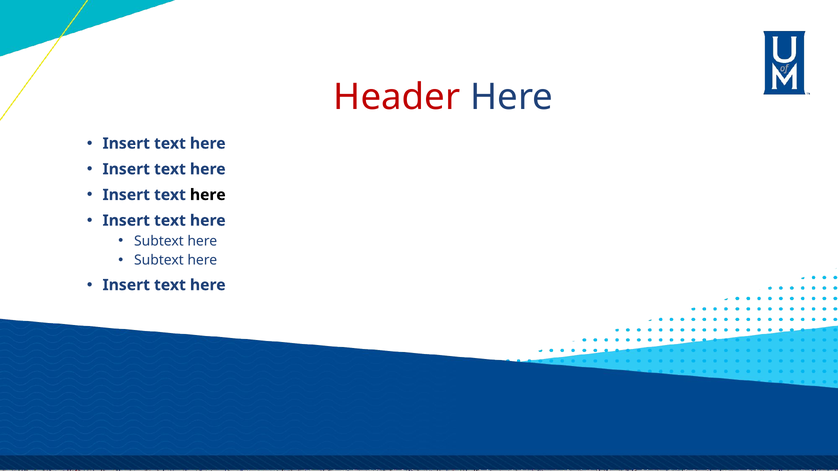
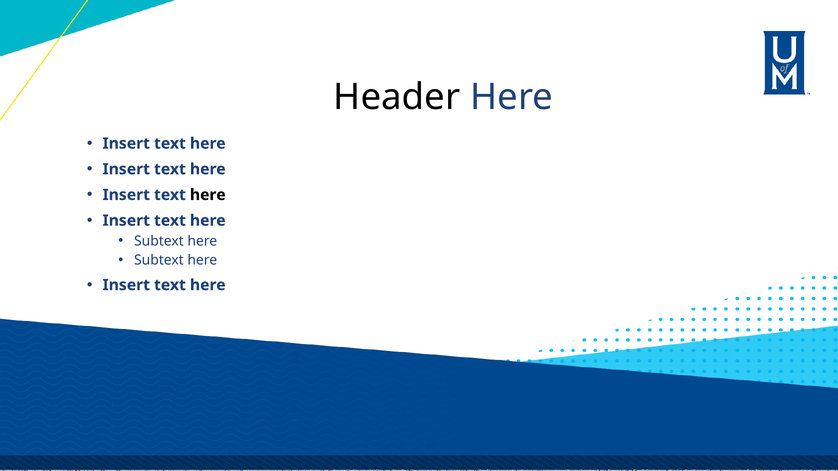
Header colour: red -> black (397, 97)
